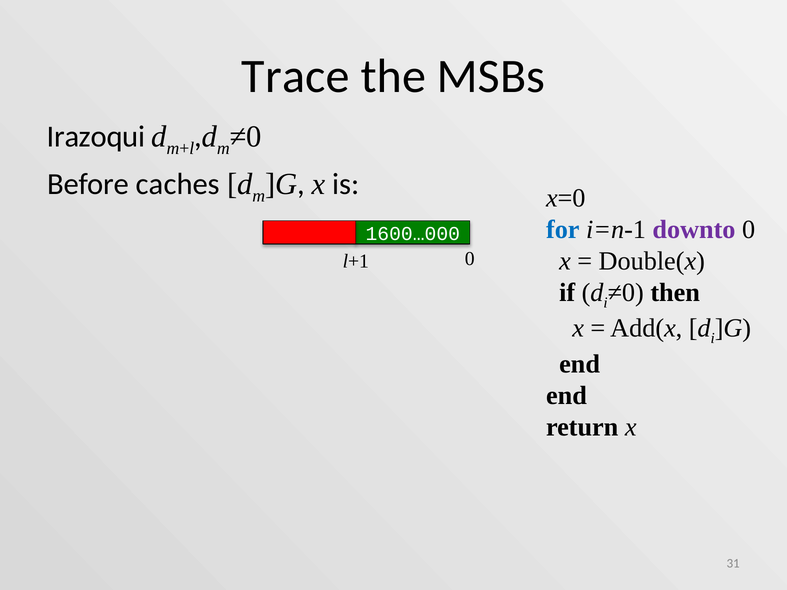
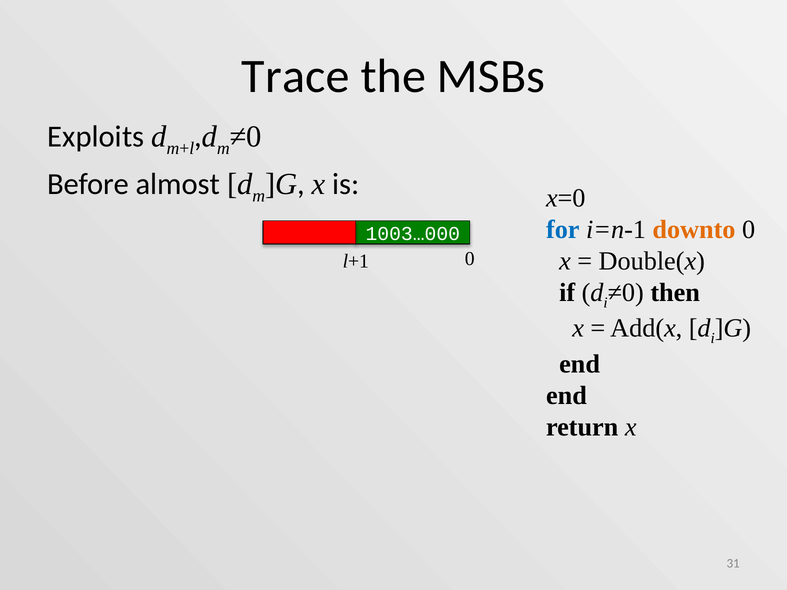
Irazoqui: Irazoqui -> Exploits (96, 137)
caches: caches -> almost (178, 184)
downto colour: purple -> orange (694, 230)
1600…000: 1600…000 -> 1003…000 (413, 234)
